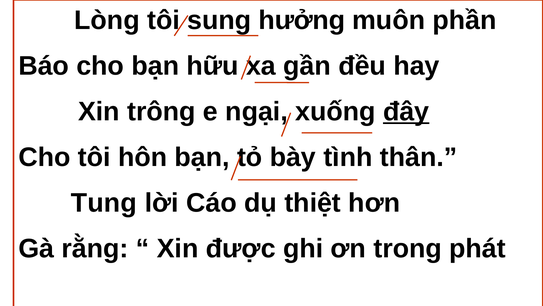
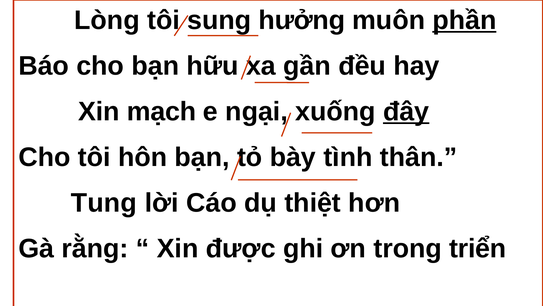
phần underline: none -> present (464, 20)
trông: trông -> mạch (161, 112)
phát: phát -> triển (478, 248)
